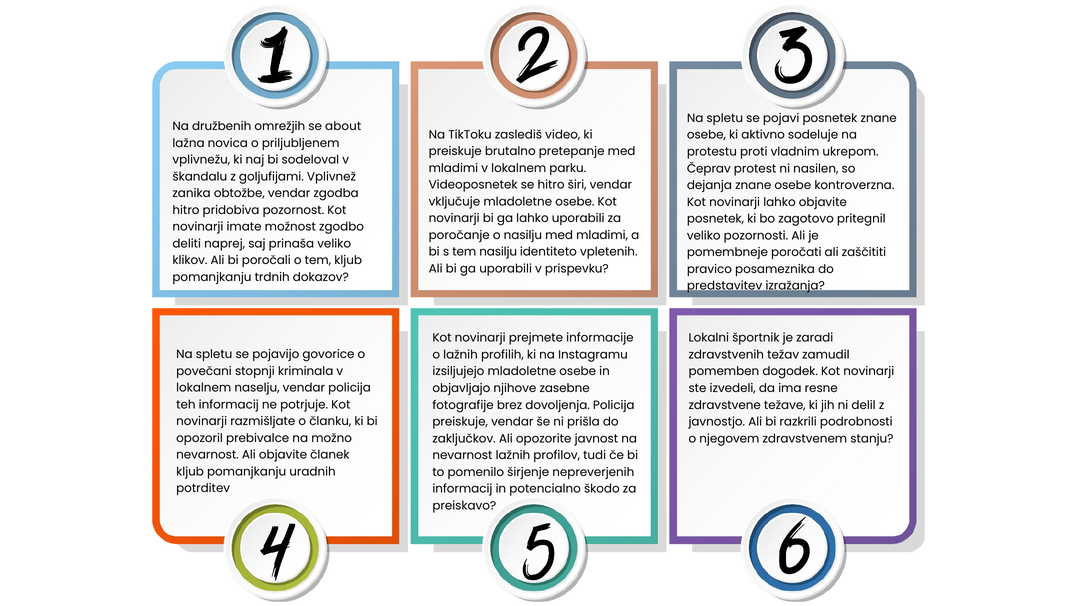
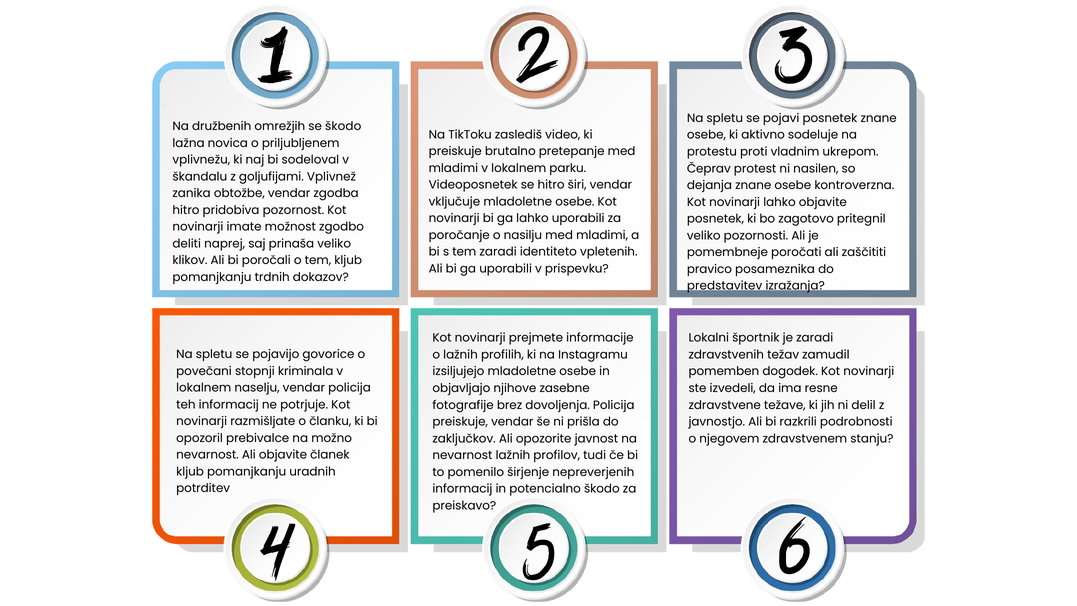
se about: about -> škodo (343, 126)
tem nasilju: nasilju -> zaradi (498, 252)
